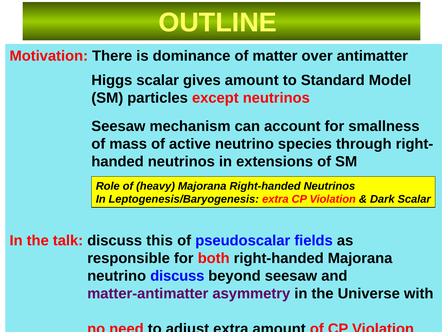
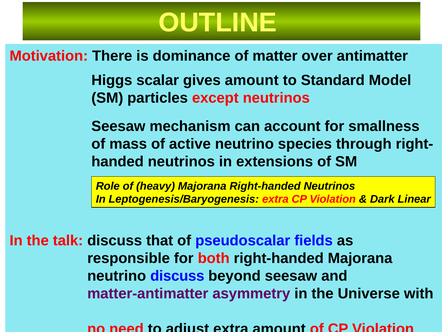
Dark Scalar: Scalar -> Linear (414, 199)
this: this -> that (160, 240)
